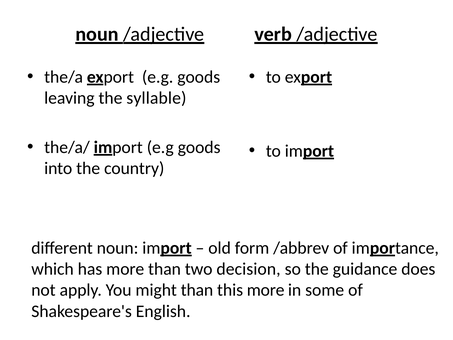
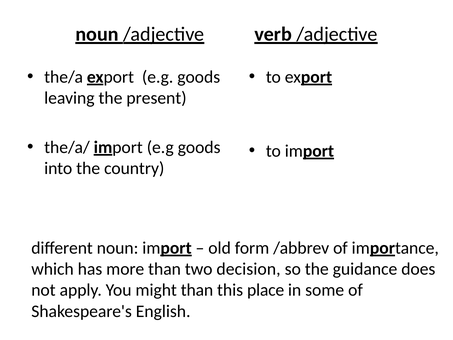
syllable: syllable -> present (156, 98)
this more: more -> place (266, 290)
